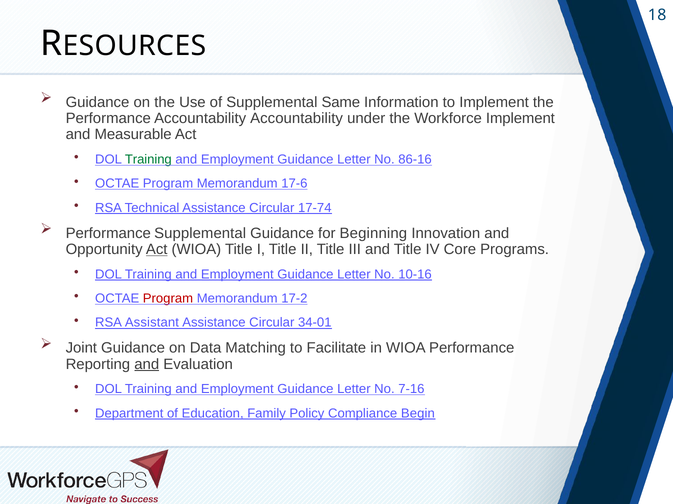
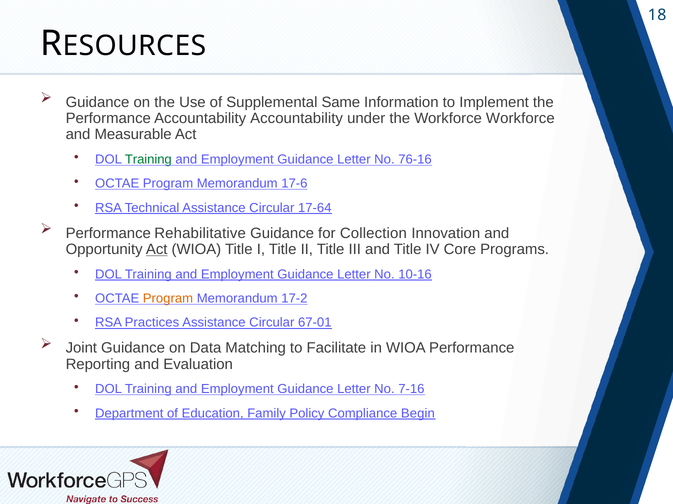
Workforce Implement: Implement -> Workforce (520, 119)
86-16: 86-16 -> 76-16 (415, 160)
17-74: 17-74 -> 17-64 (315, 208)
Performance Supplemental: Supplemental -> Rehabilitative (200, 234)
Beginning: Beginning -> Collection (373, 234)
Program colour: red -> orange (168, 299)
Assistant: Assistant -> Practices (152, 323)
34-01: 34-01 -> 67-01 (315, 323)
and underline: present -> none (147, 365)
